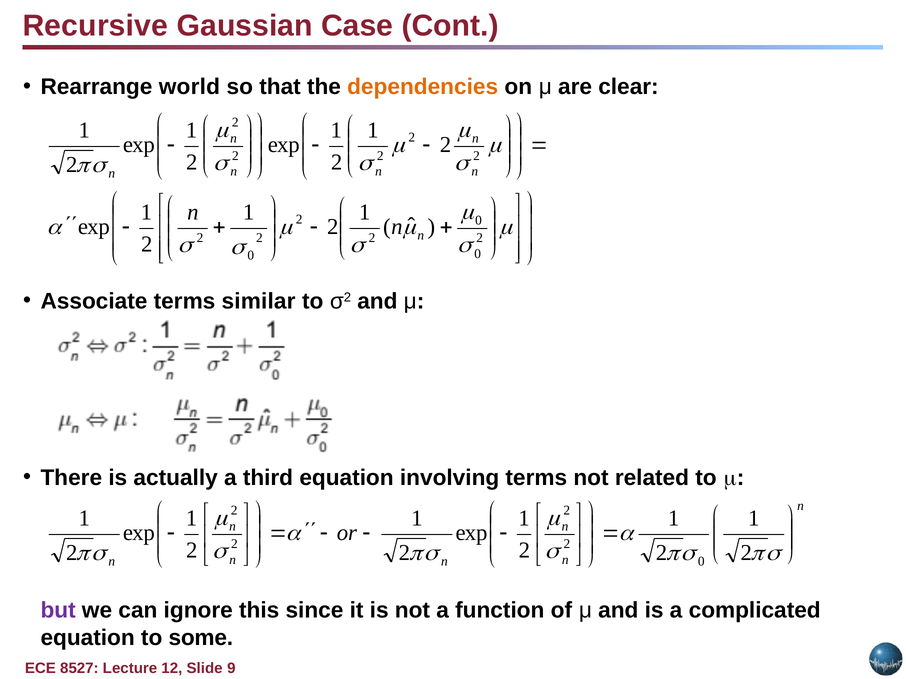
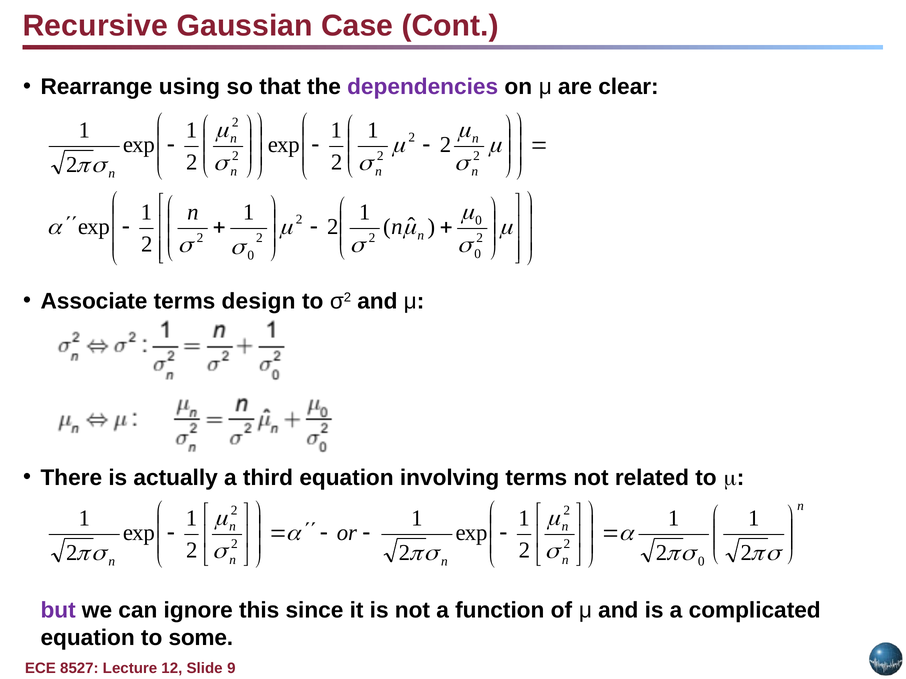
world: world -> using (189, 87)
dependencies colour: orange -> purple (423, 87)
similar: similar -> design (259, 301)
